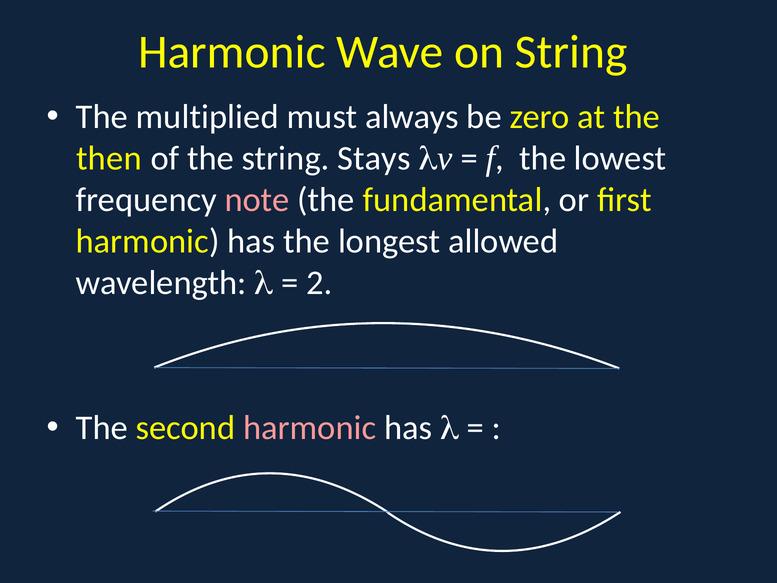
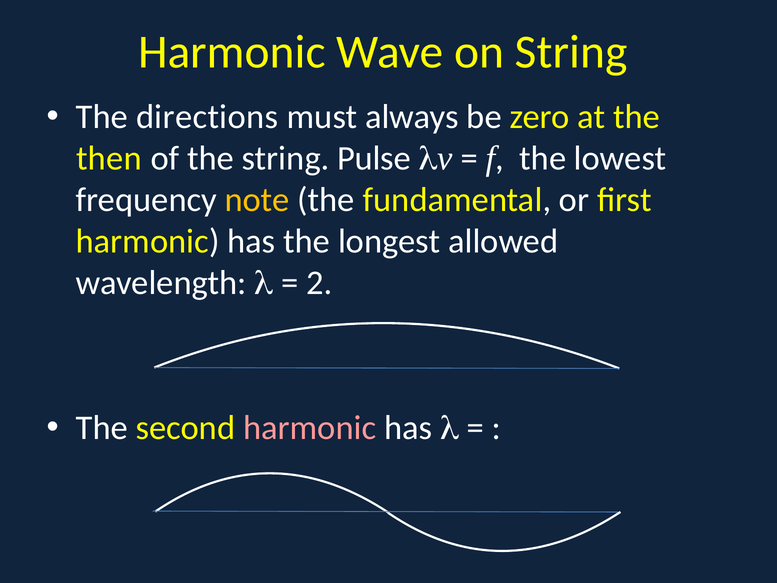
multiplied: multiplied -> directions (207, 117)
Stays: Stays -> Pulse (374, 158)
note colour: pink -> yellow (257, 200)
